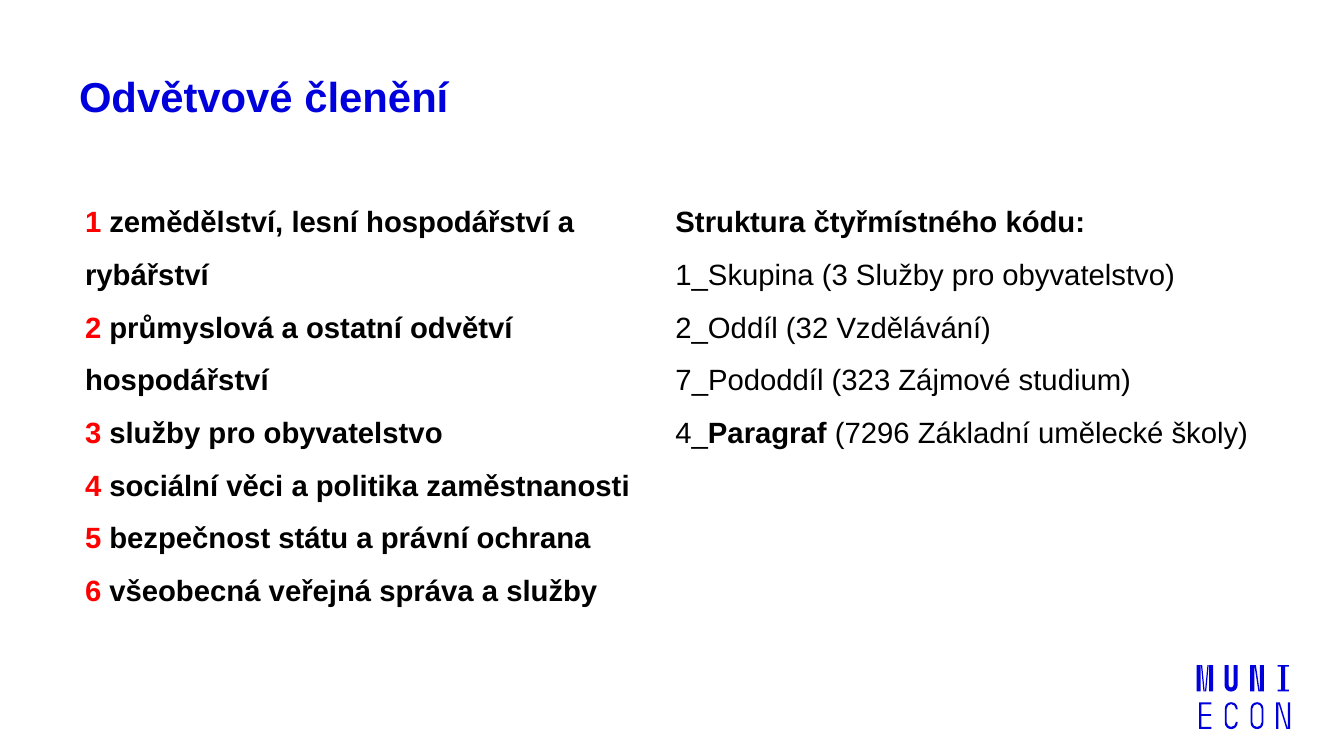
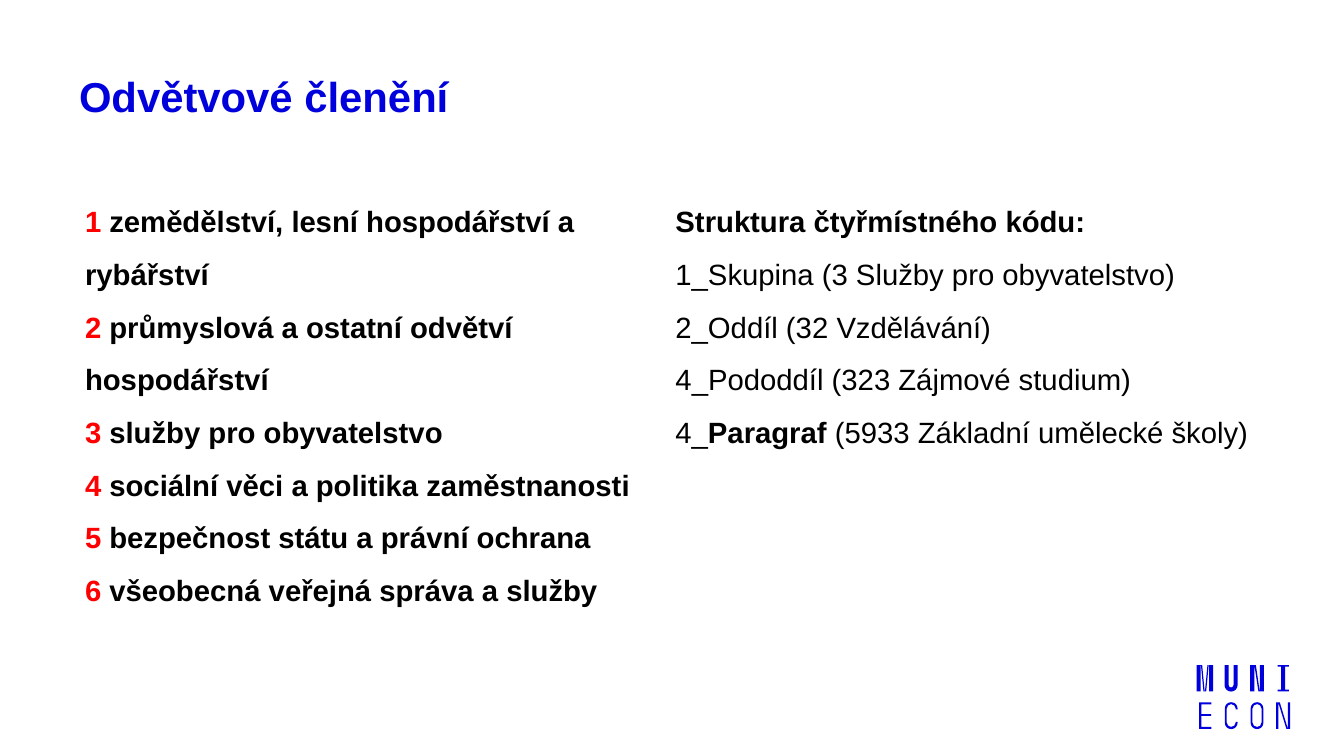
7_Pododdíl: 7_Pododdíl -> 4_Pododdíl (750, 381)
7296: 7296 -> 5933 (872, 434)
